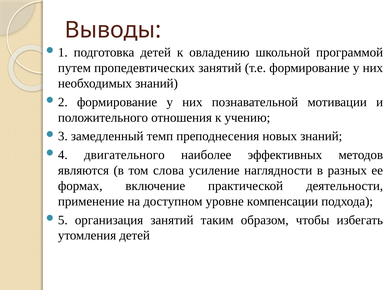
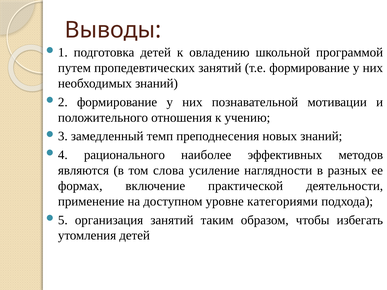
двигательного: двигательного -> рационального (124, 155)
компенсации: компенсации -> категориями (282, 201)
